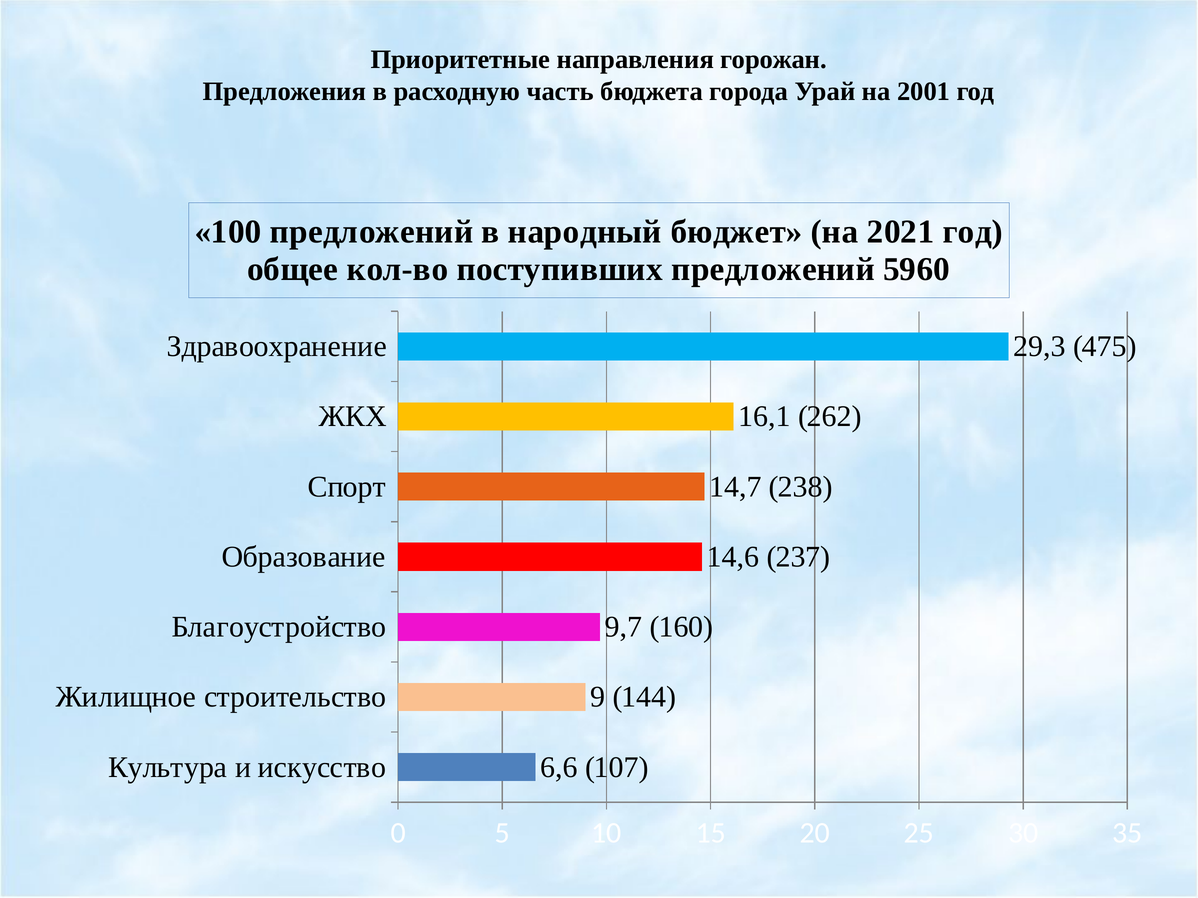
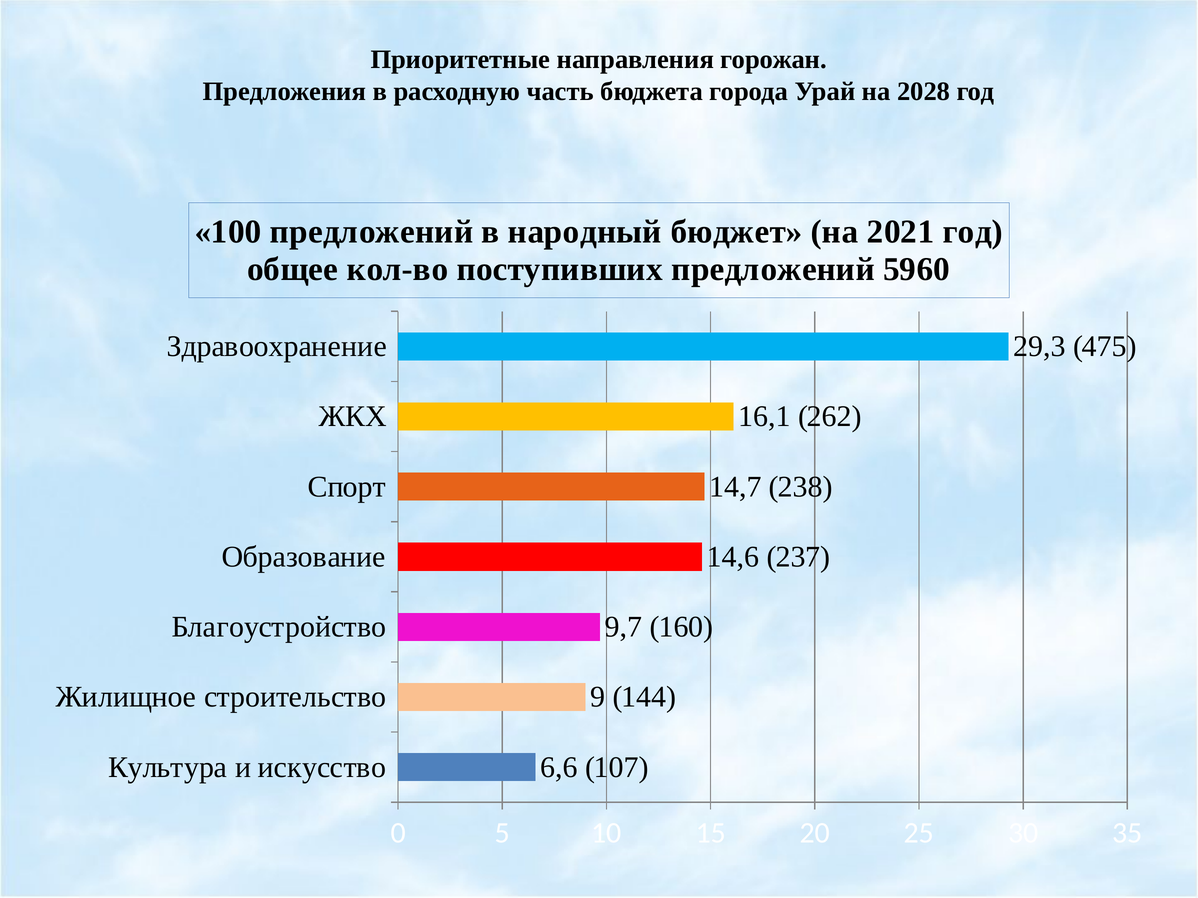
2001: 2001 -> 2028 (924, 92)
